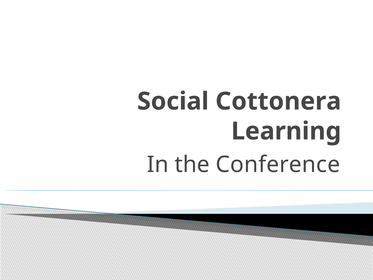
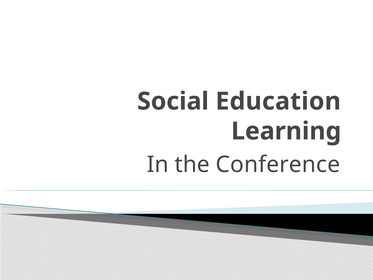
Cottonera: Cottonera -> Education (278, 101)
